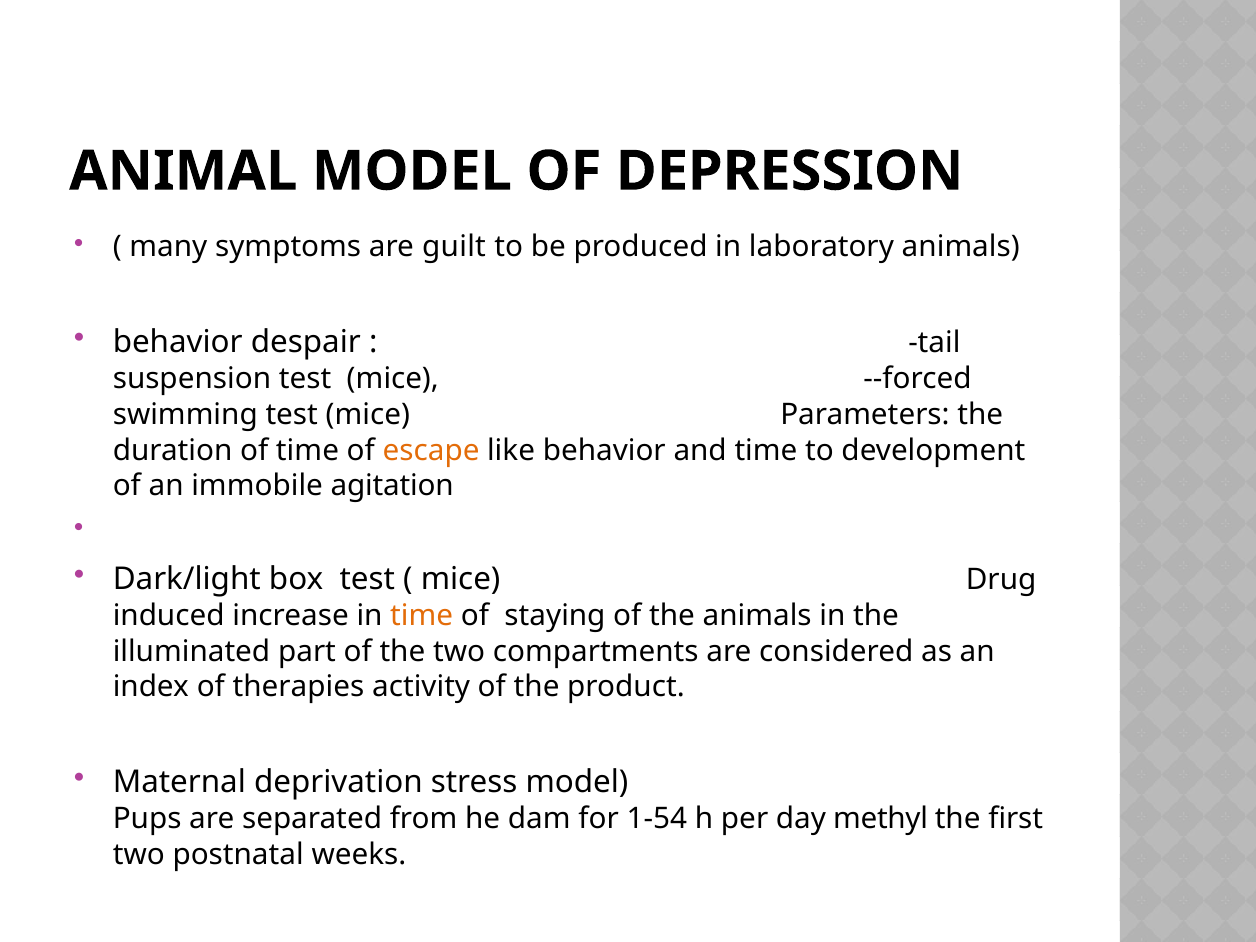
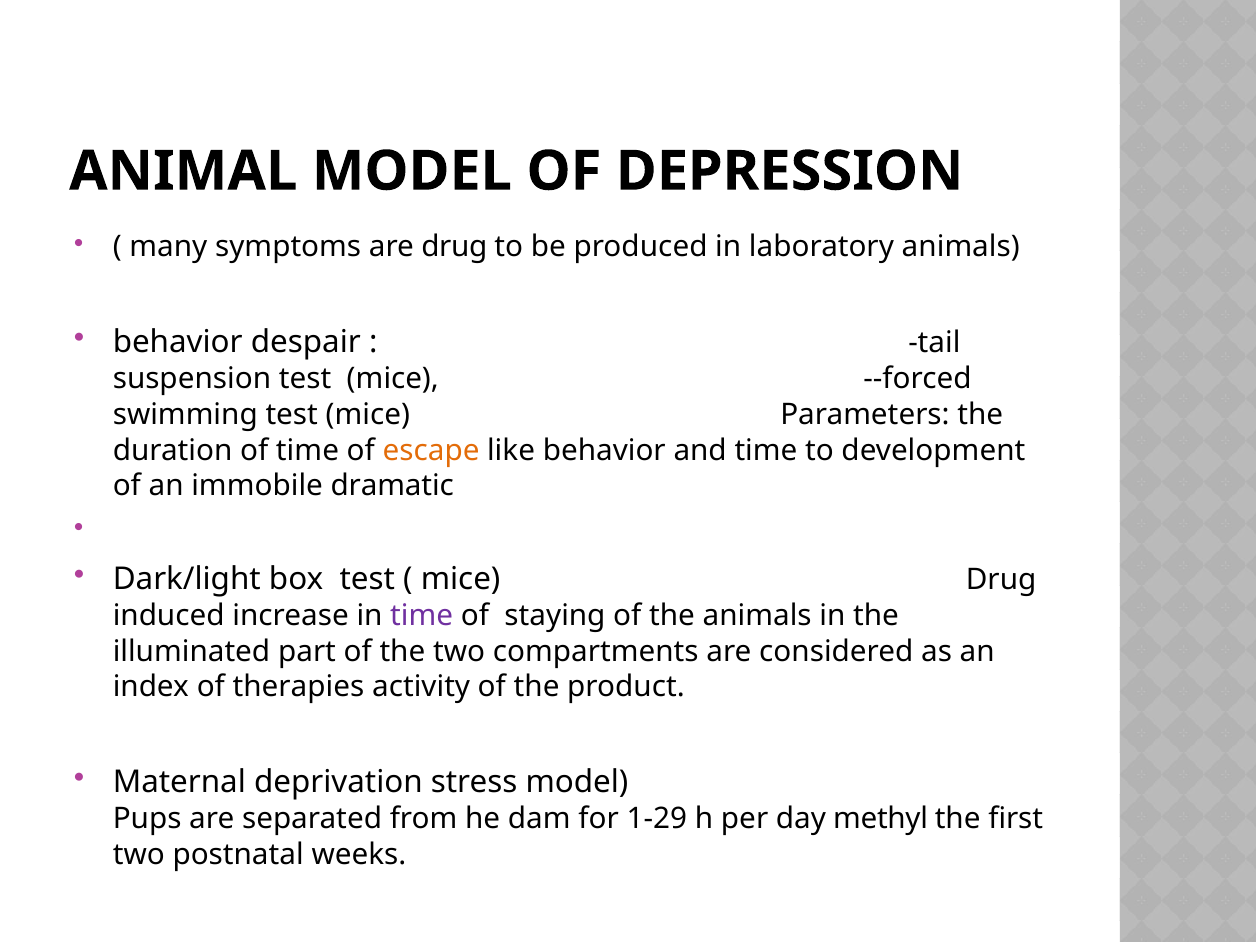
are guilt: guilt -> drug (454, 247)
agitation: agitation -> dramatic (392, 486)
time colour: orange -> purple (422, 616)
1-54: 1-54 -> 1-29 (657, 819)
